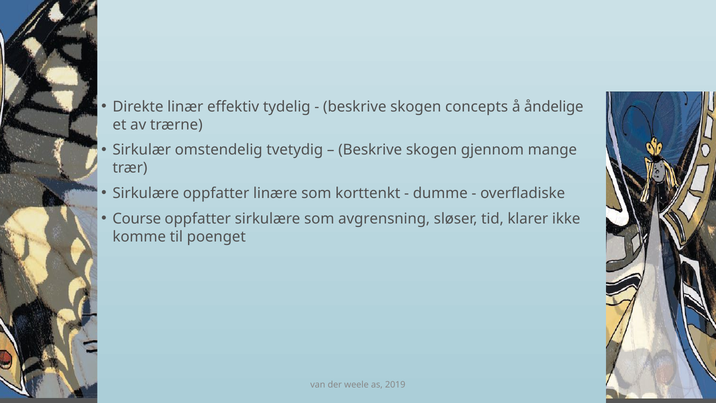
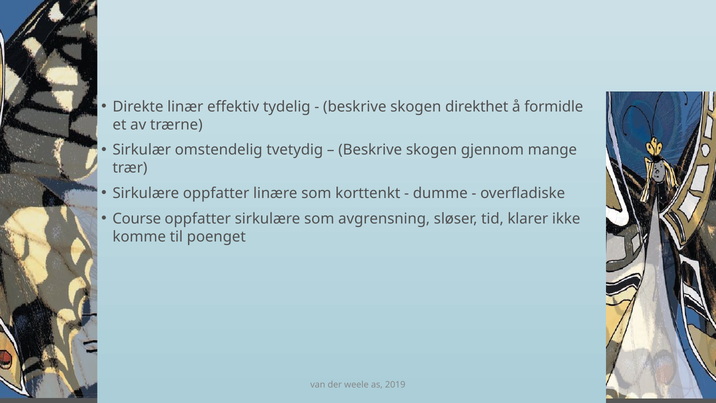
concepts: concepts -> direkthet (477, 107)
åndelige: åndelige -> formidle (554, 107)
